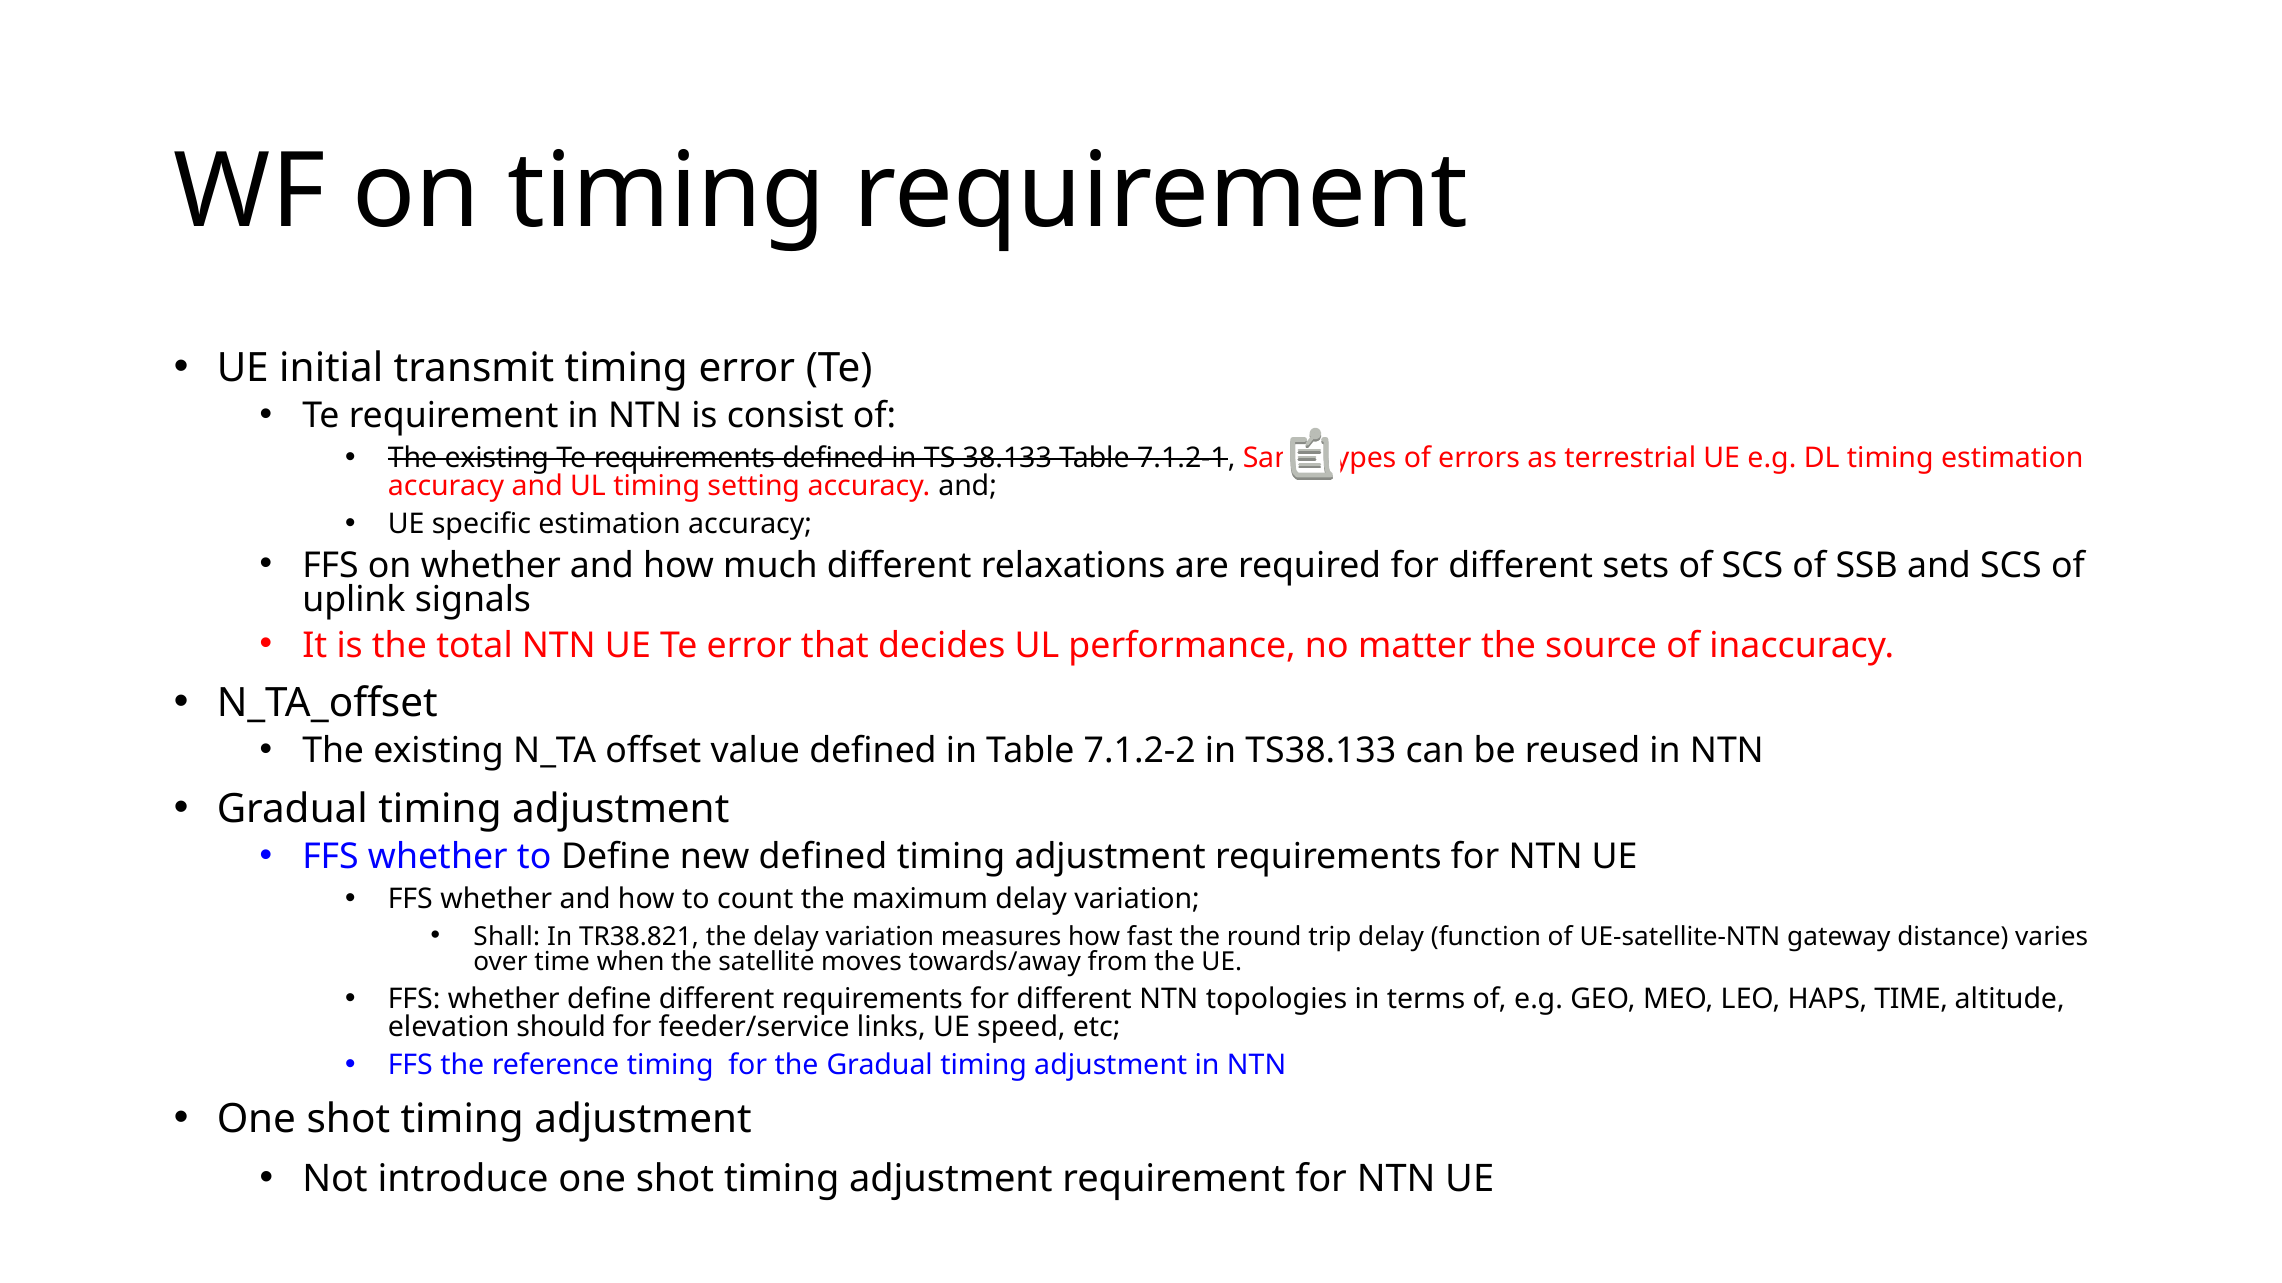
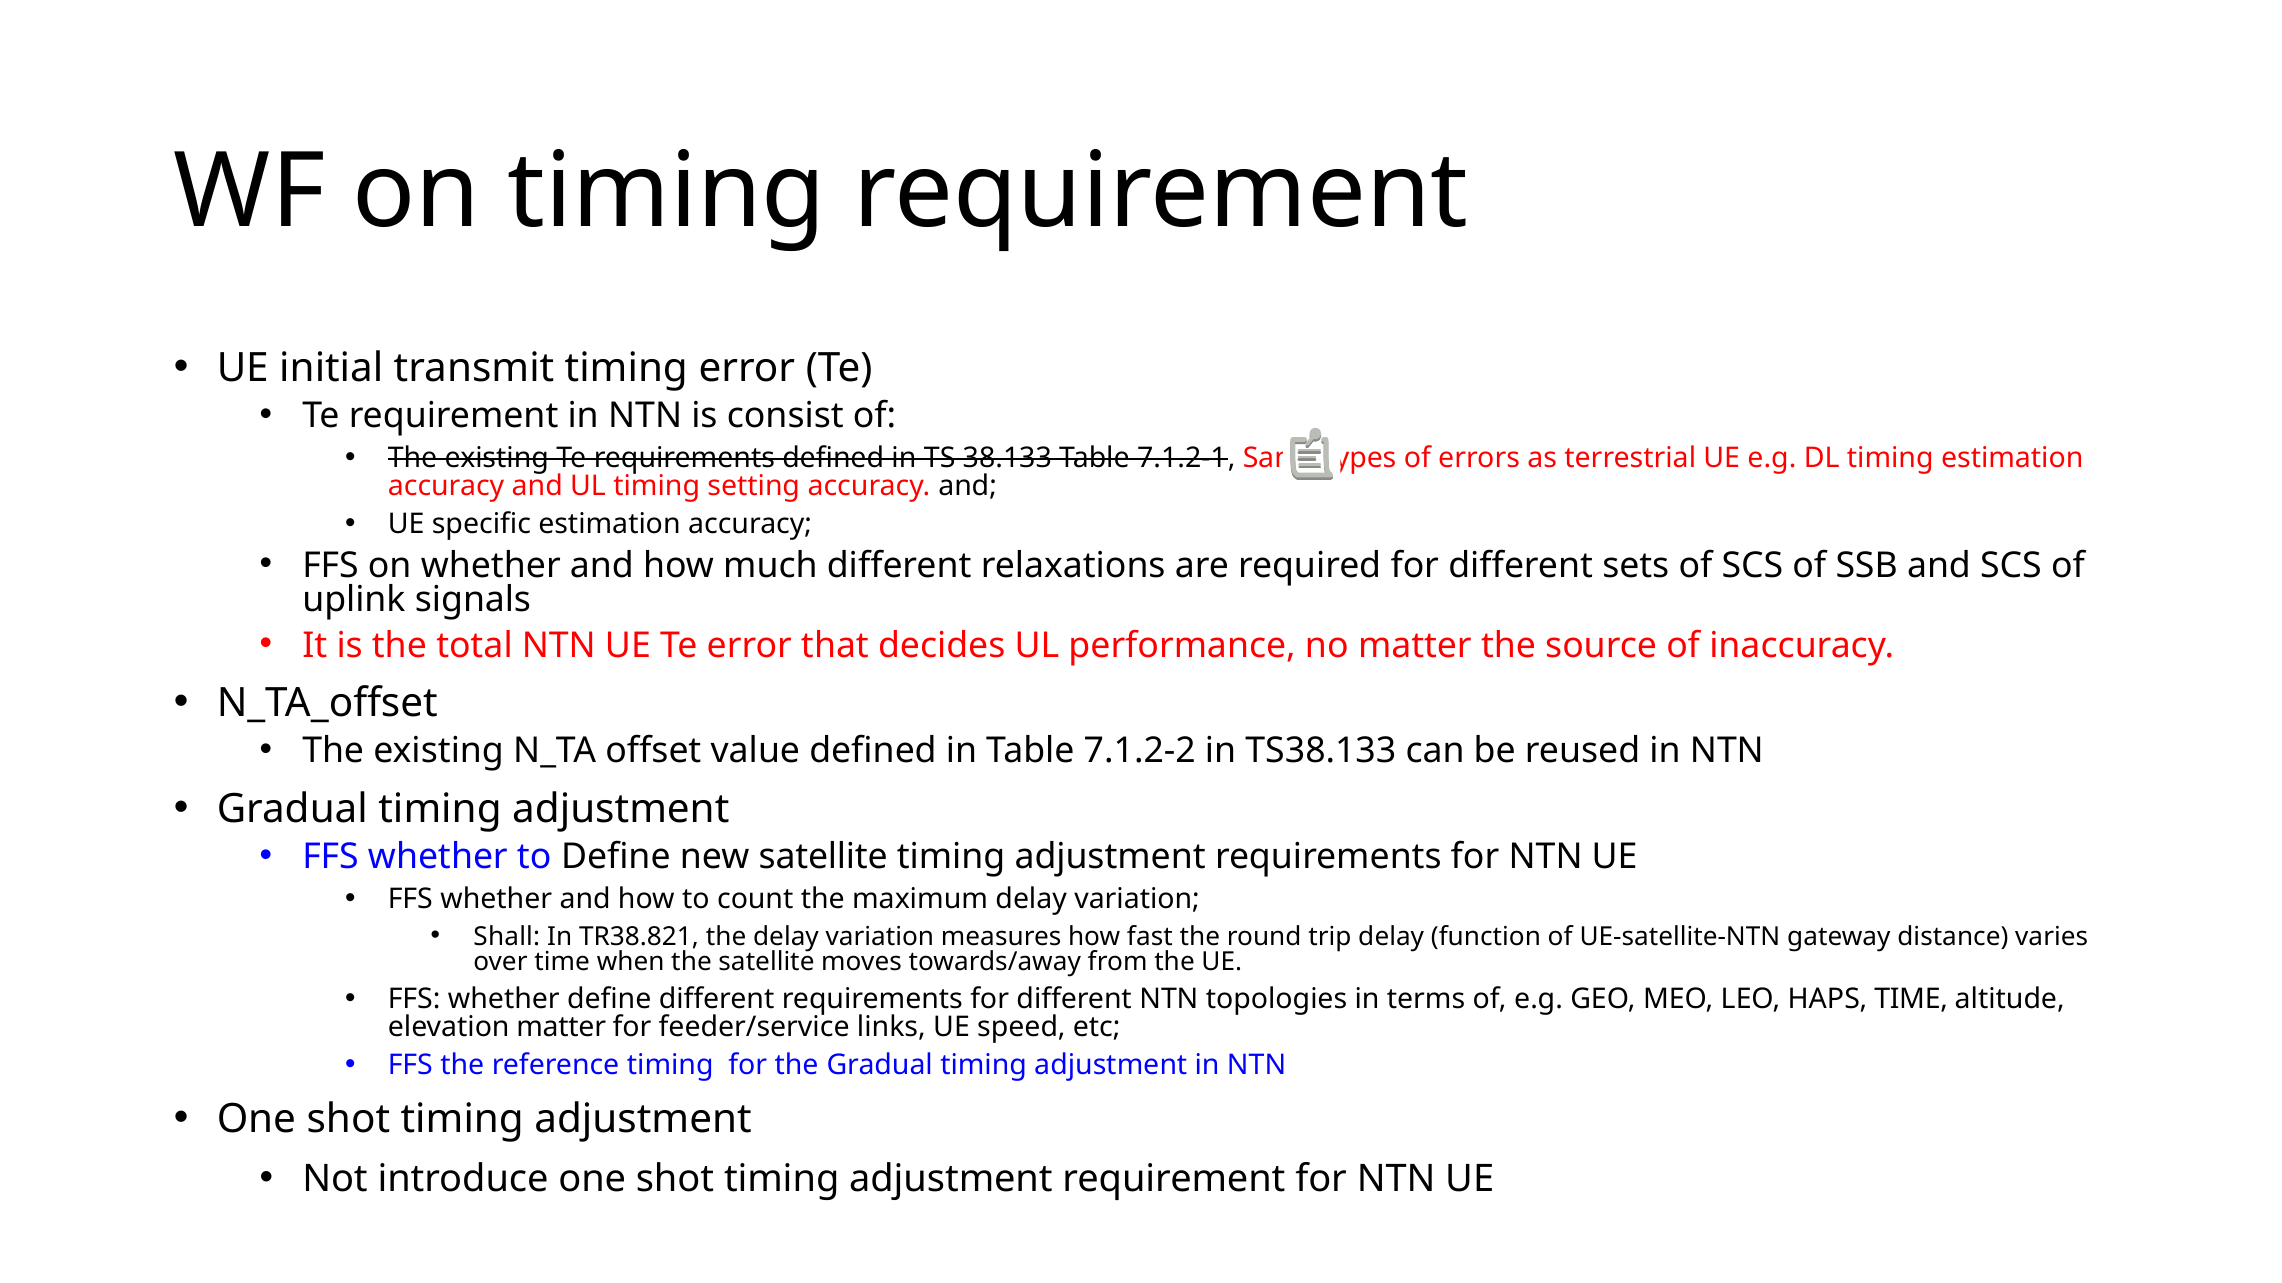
new defined: defined -> satellite (823, 858)
elevation should: should -> matter (561, 1027)
